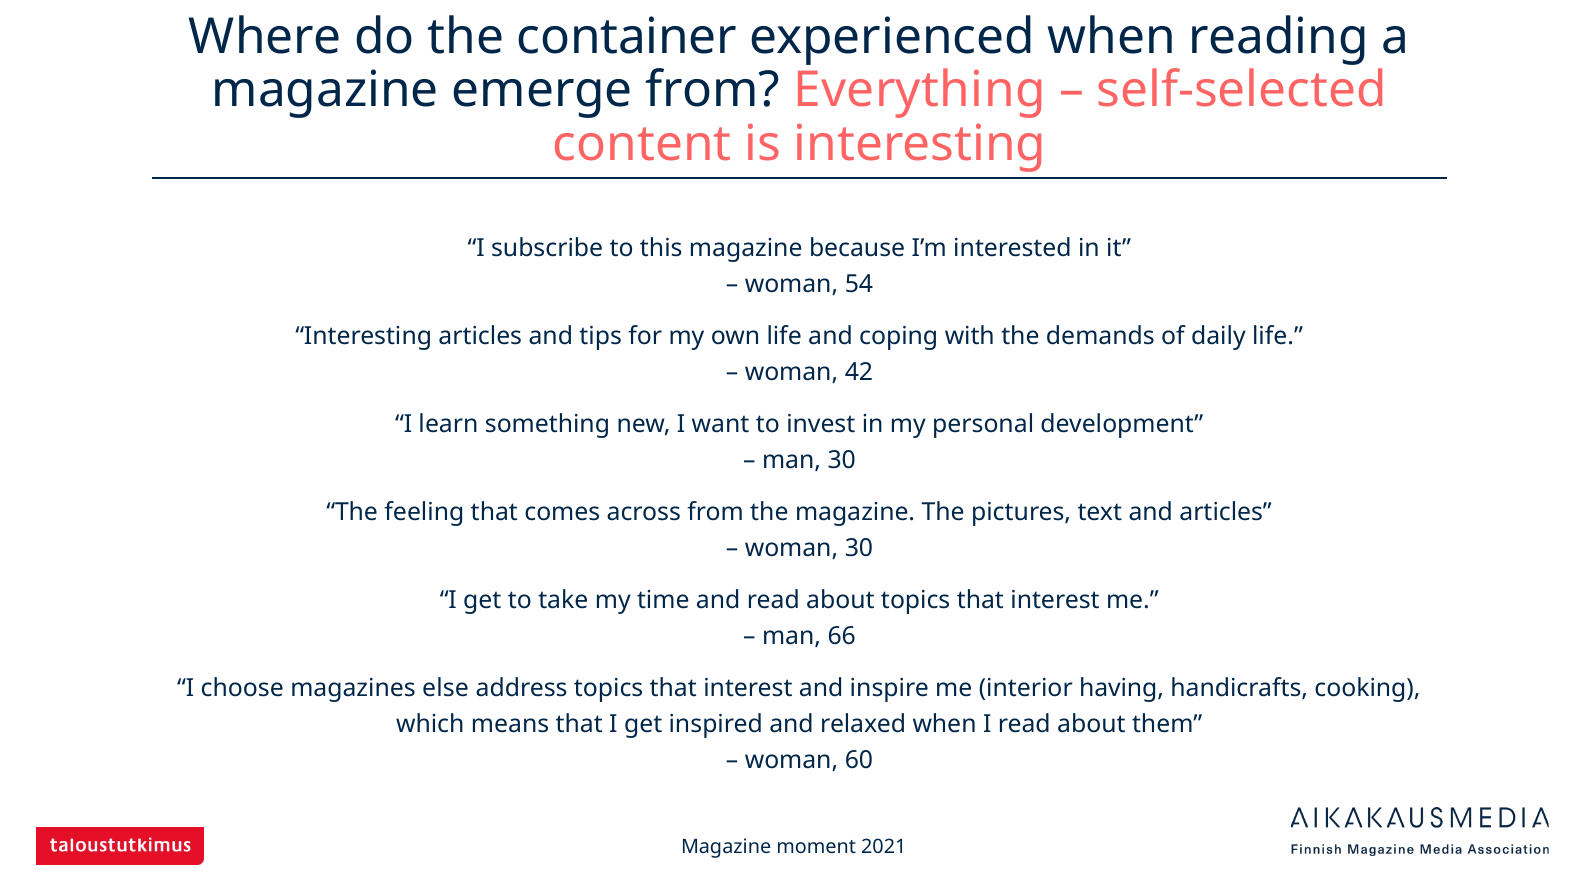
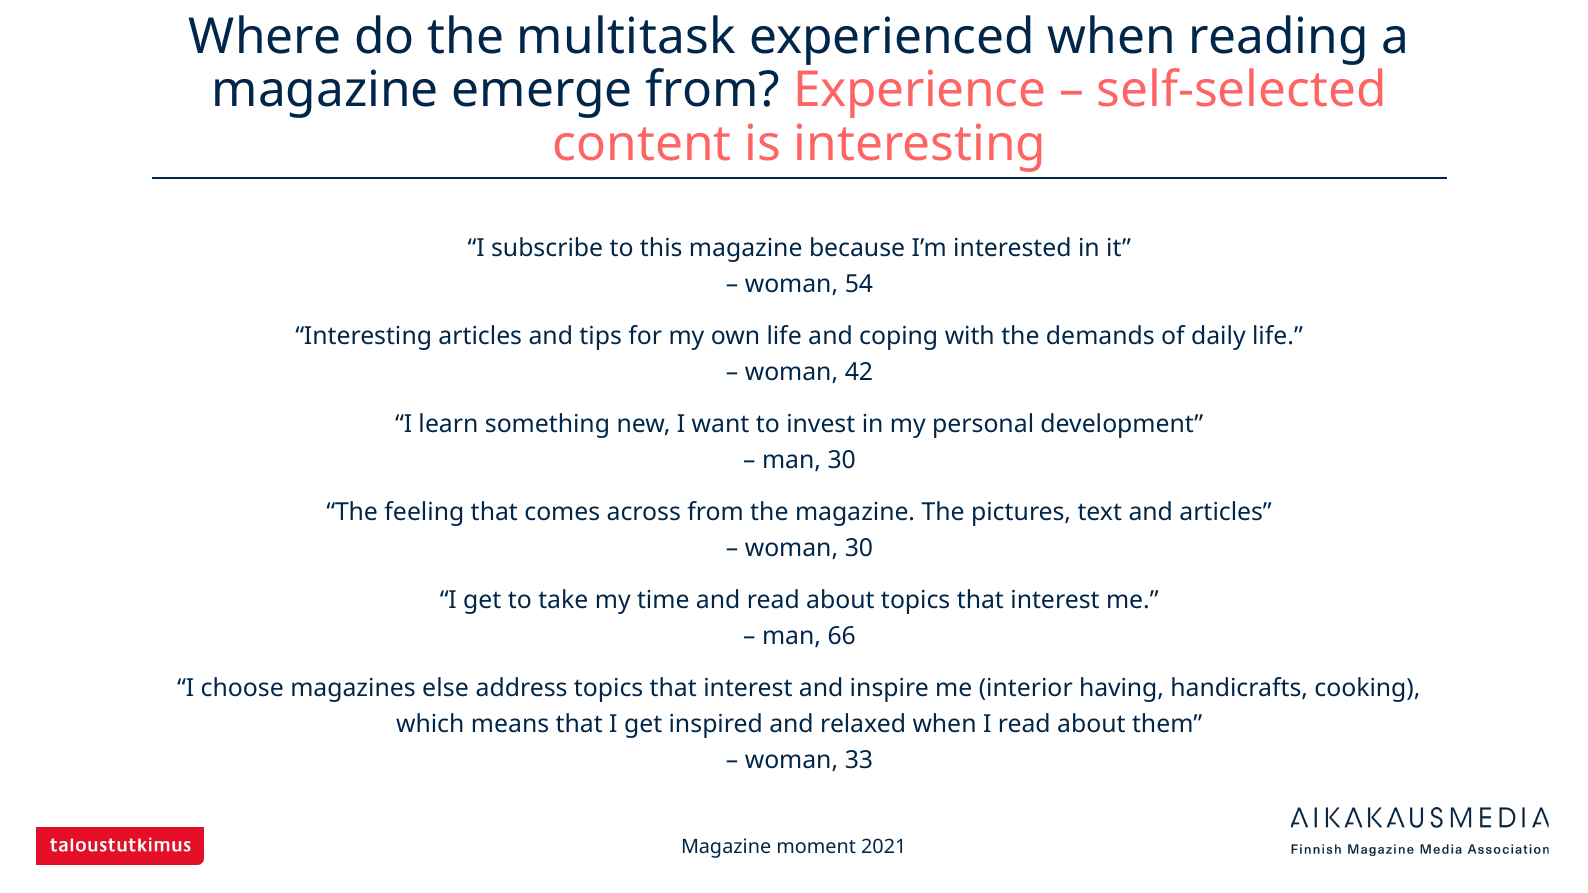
container: container -> multitask (626, 37)
Everything: Everything -> Experience (920, 91)
60: 60 -> 33 (859, 760)
